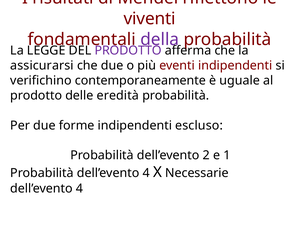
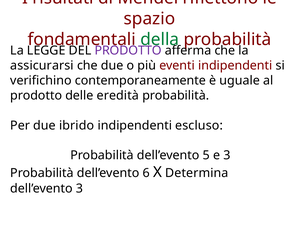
viventi: viventi -> spazio (149, 19)
della colour: purple -> green (160, 39)
forme: forme -> ibrido (77, 125)
2: 2 -> 5 (206, 155)
e 1: 1 -> 3 (227, 155)
Probabilità dell’evento 4: 4 -> 6 (146, 173)
Necessarie: Necessarie -> Determina (197, 173)
4: 4 -> 3 (79, 188)
